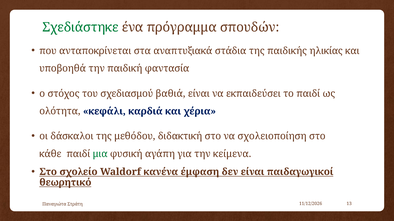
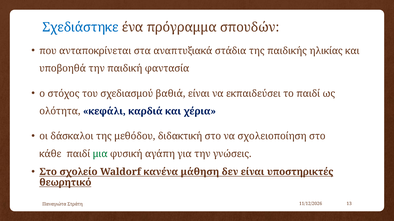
Σχεδιάστηκε colour: green -> blue (80, 28)
κείμενα: κείμενα -> γνώσεις (232, 154)
έμφαση: έμφαση -> μάθηση (200, 172)
παιδαγωγικοί: παιδαγωγικοί -> υποστηρικτές (300, 172)
